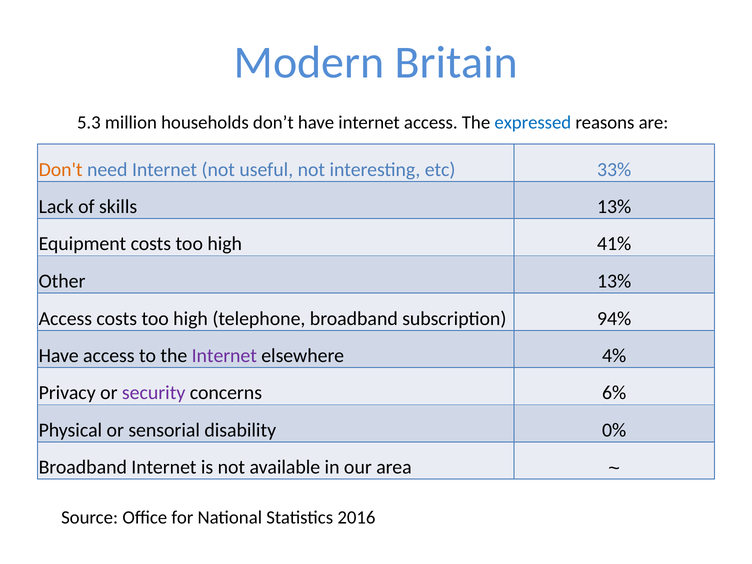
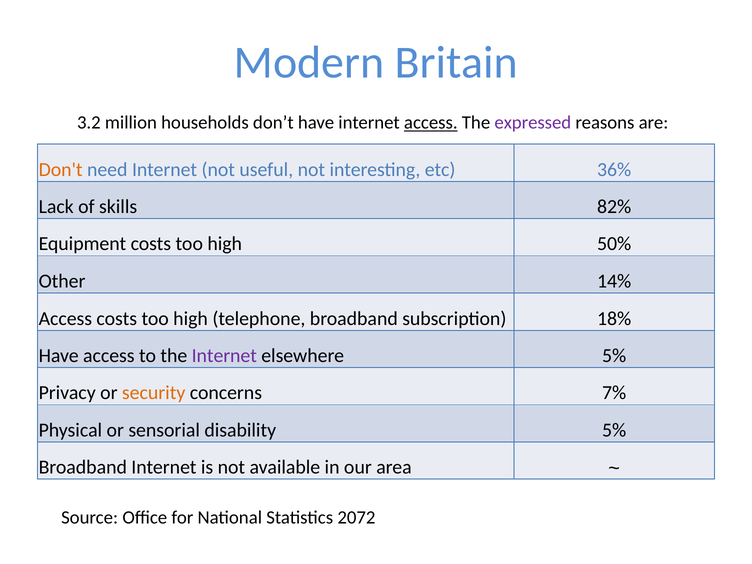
5.3: 5.3 -> 3.2 (89, 123)
access underline: none -> present (431, 123)
expressed colour: blue -> purple (533, 123)
33%: 33% -> 36% (614, 170)
skills 13%: 13% -> 82% (614, 207)
41%: 41% -> 50% (614, 244)
Other 13%: 13% -> 14% (614, 281)
94%: 94% -> 18% (614, 319)
elsewhere 4%: 4% -> 5% (614, 356)
security colour: purple -> orange (154, 393)
6%: 6% -> 7% (614, 393)
disability 0%: 0% -> 5% (614, 430)
2016: 2016 -> 2072 (356, 518)
